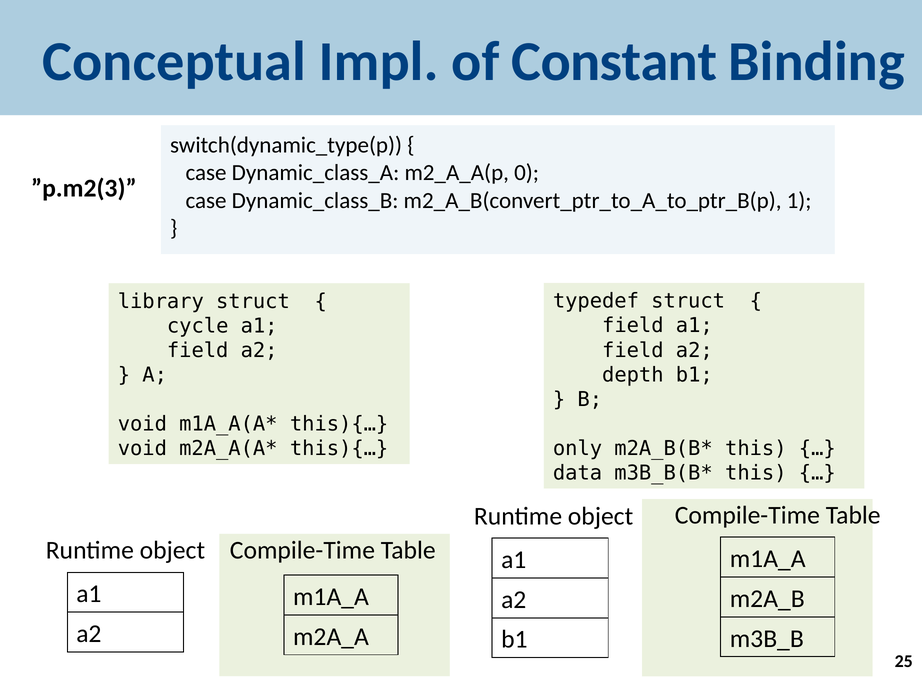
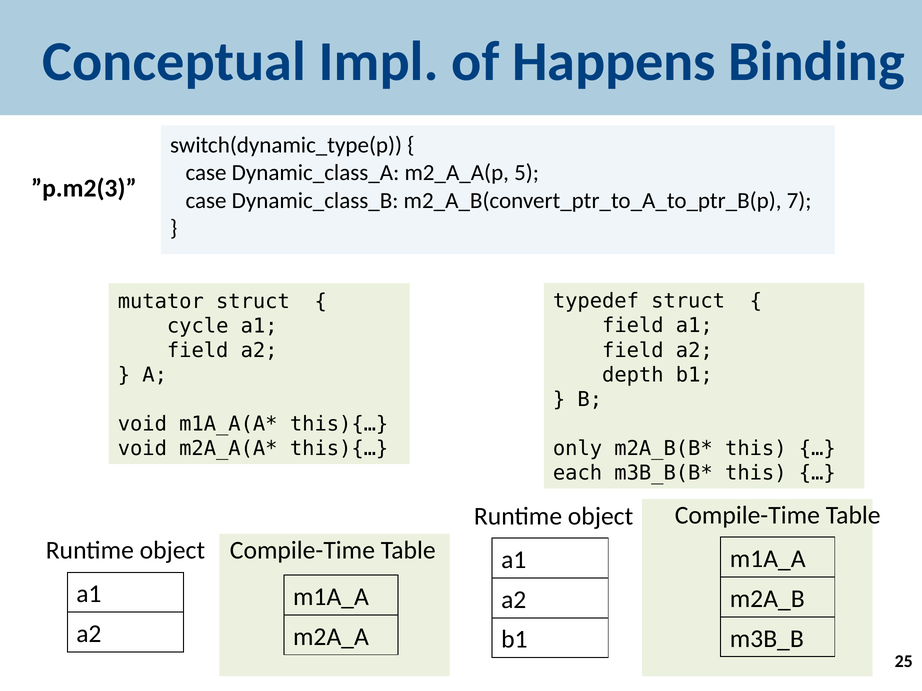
Constant: Constant -> Happens (614, 62)
0: 0 -> 5 (527, 173)
1: 1 -> 7 (799, 201)
library: library -> mutator (161, 302)
data: data -> each (578, 473)
